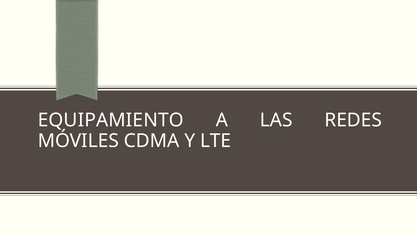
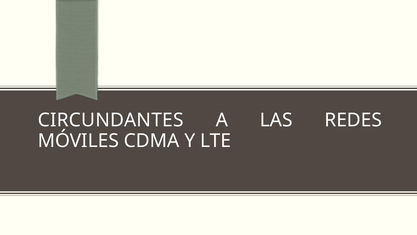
EQUIPAMIENTO: EQUIPAMIENTO -> CIRCUNDANTES (111, 120)
